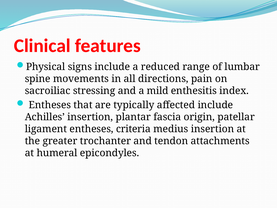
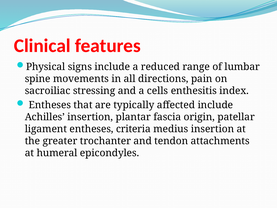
mild: mild -> cells (157, 91)
